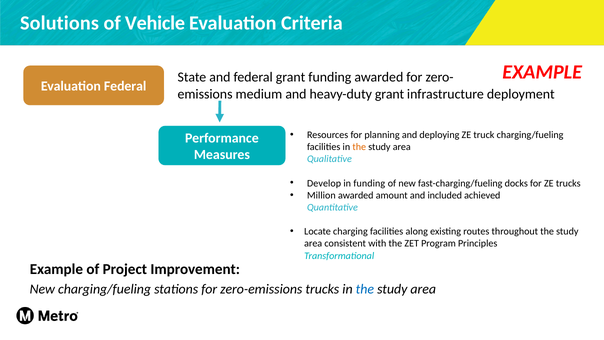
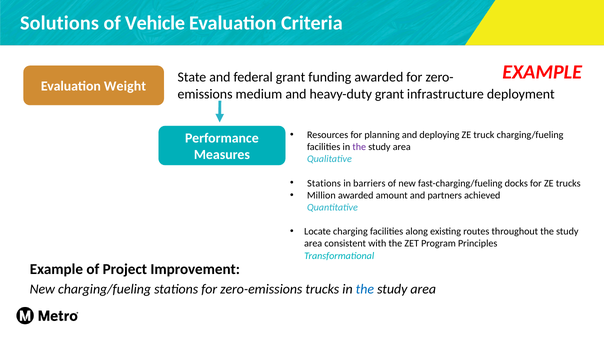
Evaluation Federal: Federal -> Weight (125, 86)
the colour: orange -> purple (359, 147)
Develop: Develop -> Stations (324, 183)
in funding: funding -> barriers (369, 183)
included: included -> partners (445, 195)
